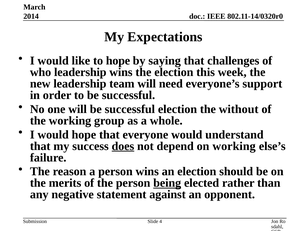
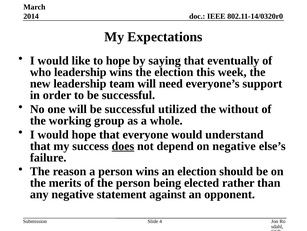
challenges: challenges -> eventually (233, 61)
successful election: election -> utilized (177, 109)
on working: working -> negative (234, 146)
being underline: present -> none (167, 182)
